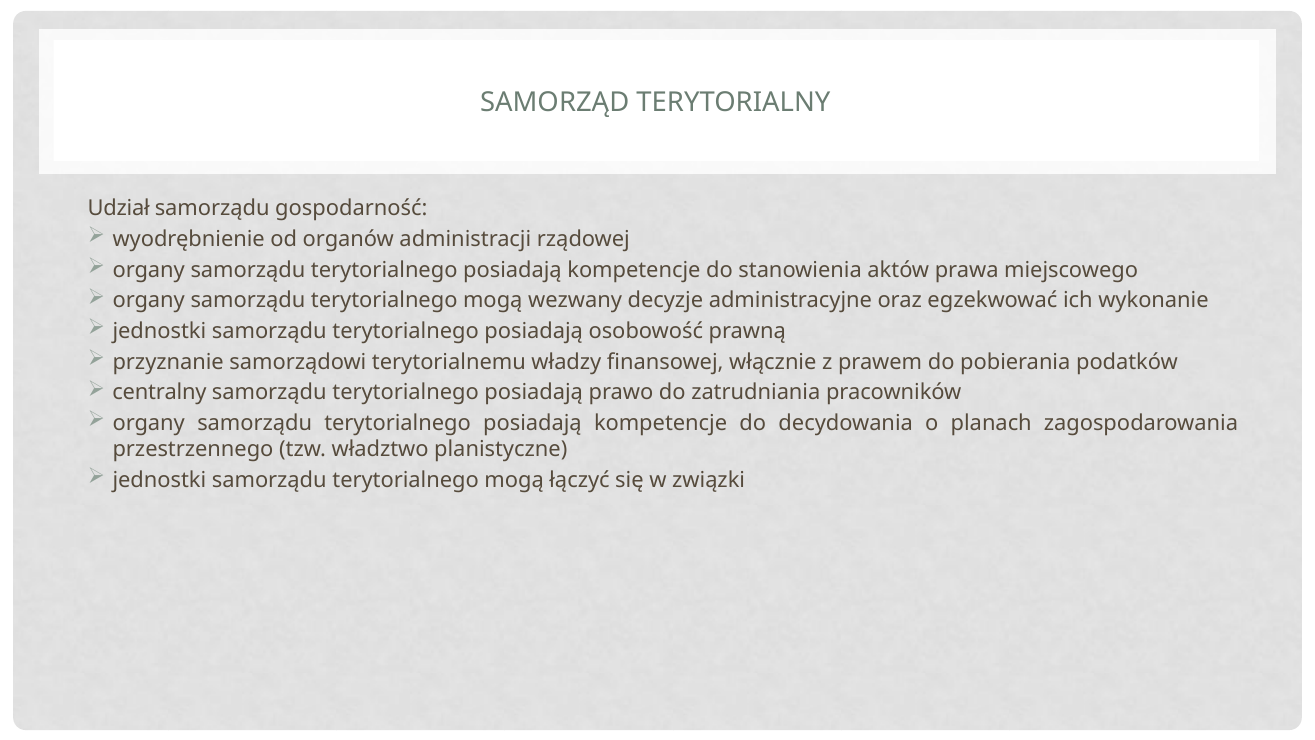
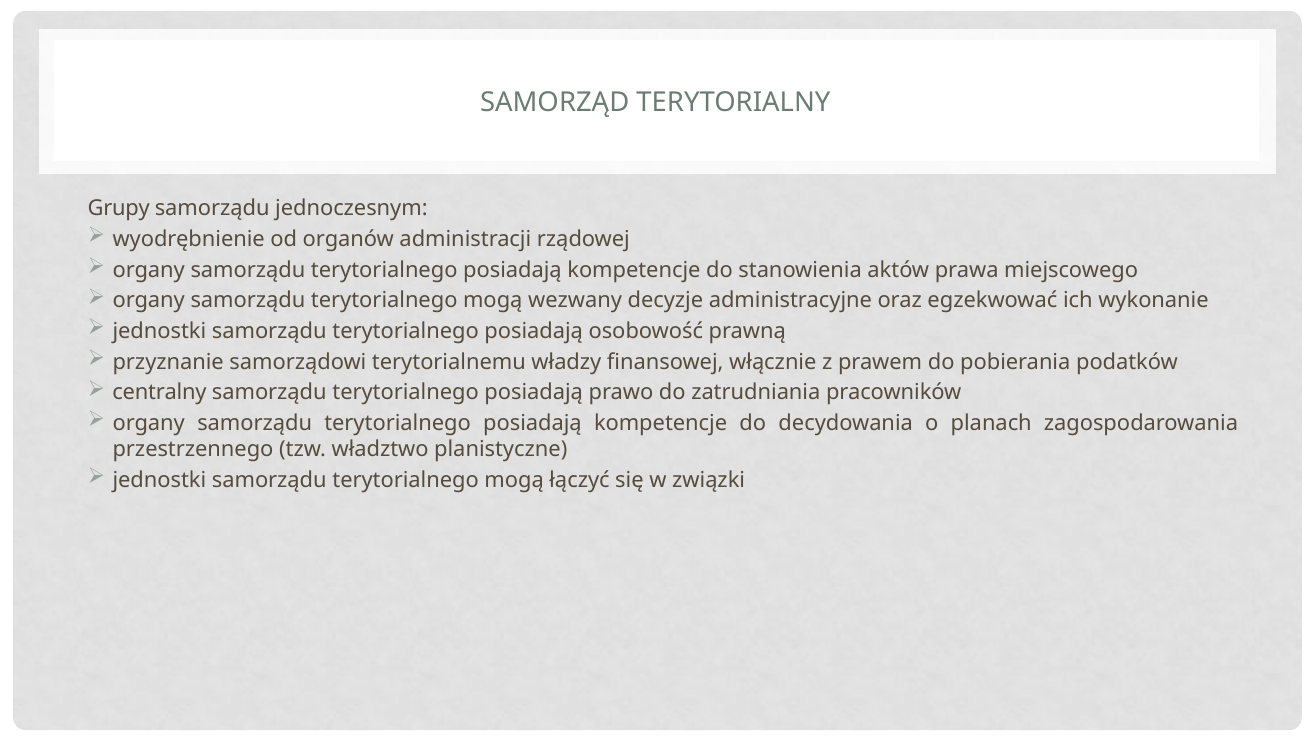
Udział: Udział -> Grupy (119, 209)
gospodarność: gospodarność -> jednoczesnym (351, 209)
